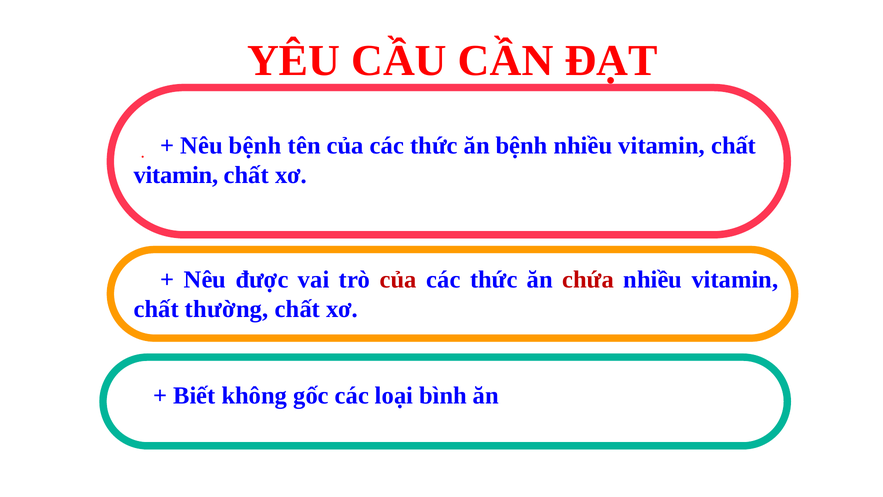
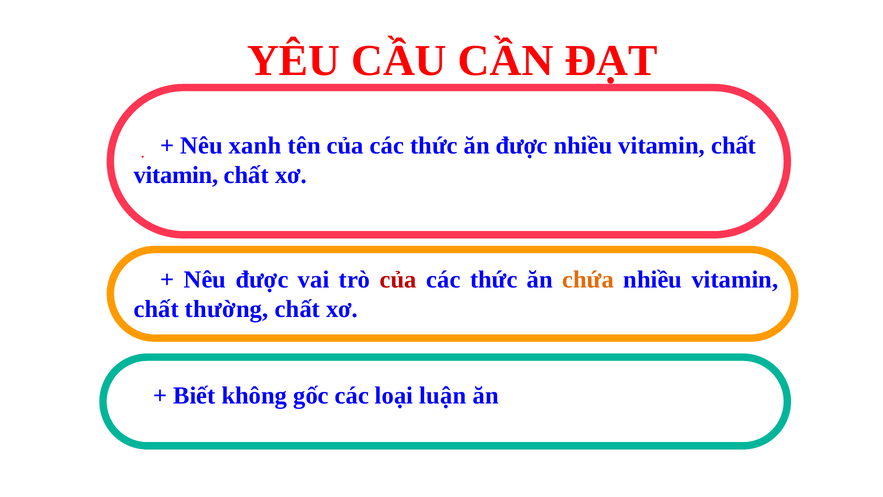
Nêu bệnh: bệnh -> xanh (255, 145)
ăn bệnh: bệnh -> được (522, 145)
chứa colour: red -> orange (588, 279)
bình: bình -> luận (443, 395)
